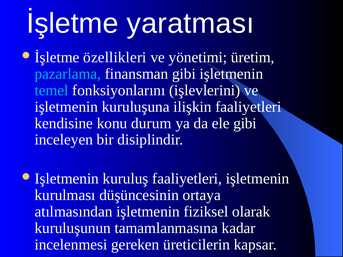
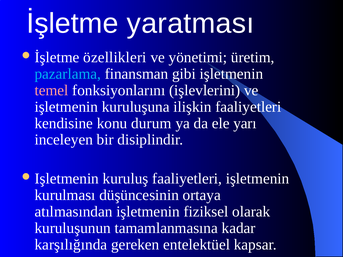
temel colour: light blue -> pink (51, 90)
ele gibi: gibi -> yarı (245, 123)
incelenmesi: incelenmesi -> karşılığında (71, 245)
üreticilerin: üreticilerin -> entelektüel (197, 245)
